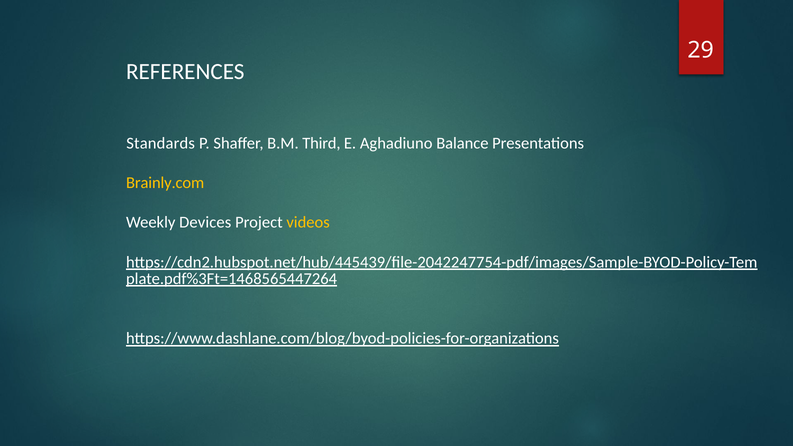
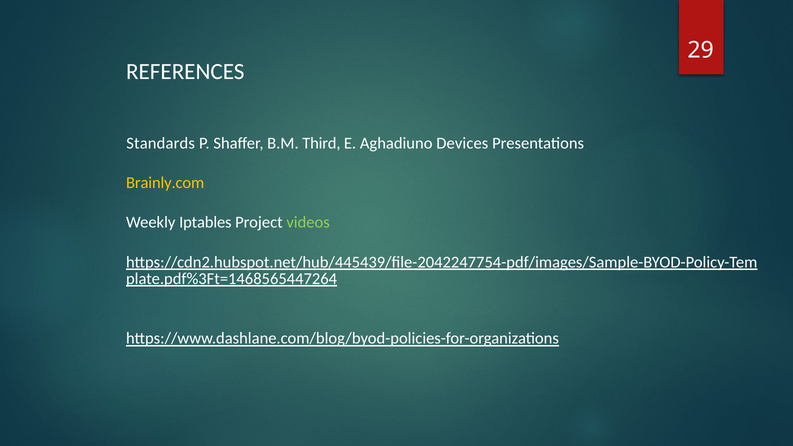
Balance: Balance -> Devices (462, 143)
Devices: Devices -> Iptables (205, 222)
videos colour: yellow -> light green (308, 222)
